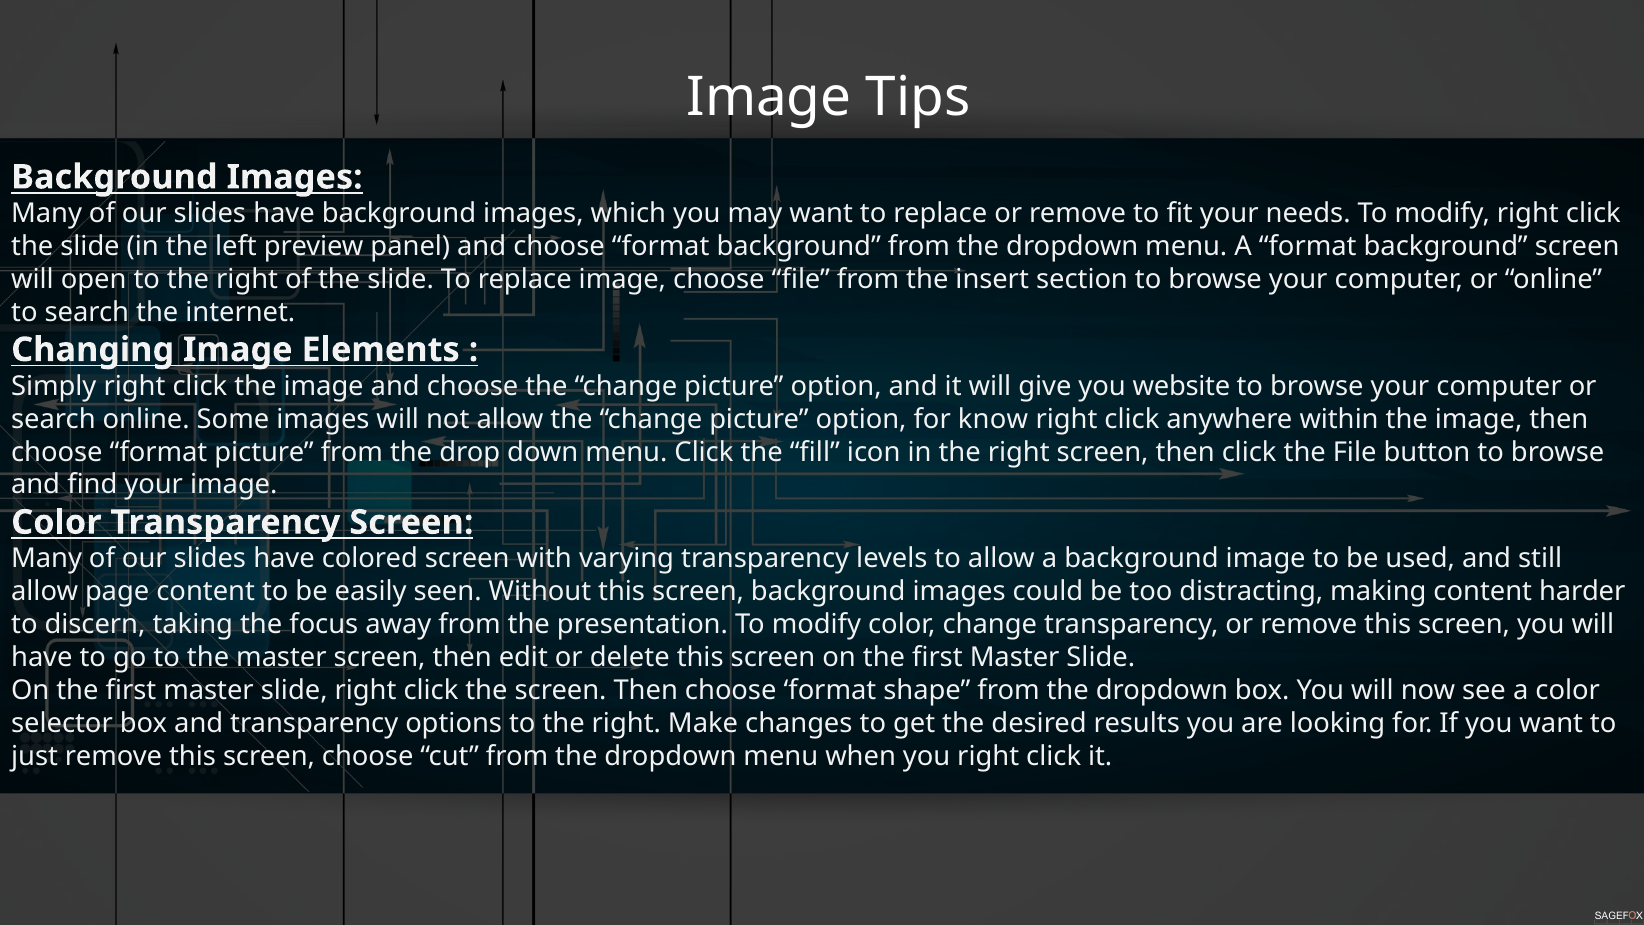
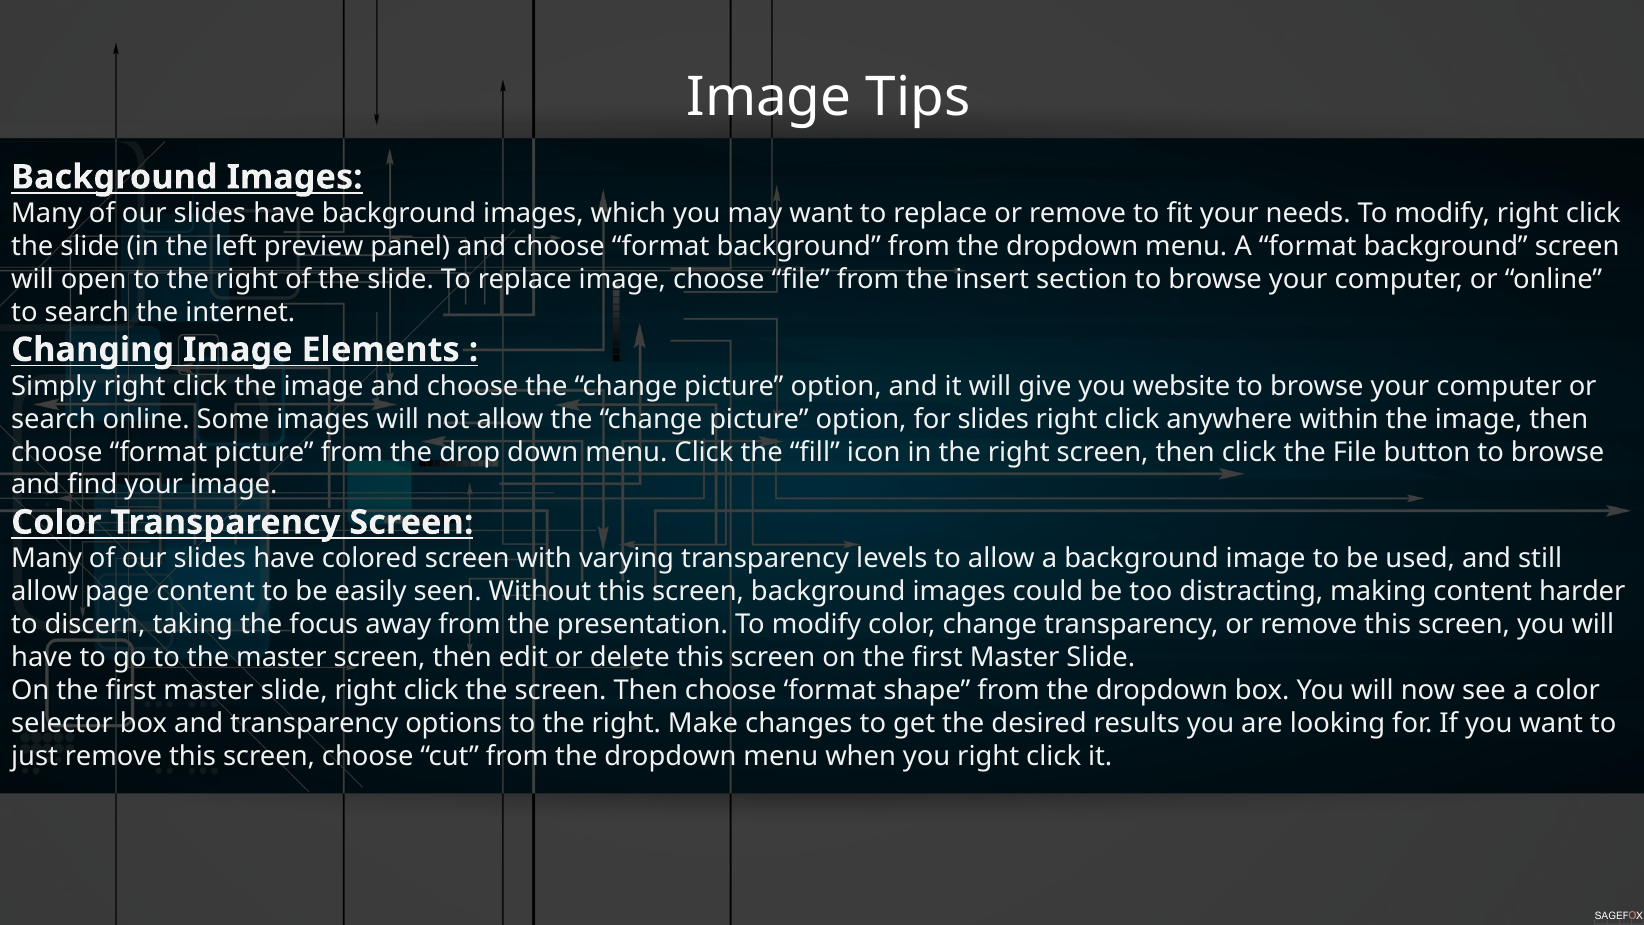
for know: know -> slides (993, 419)
